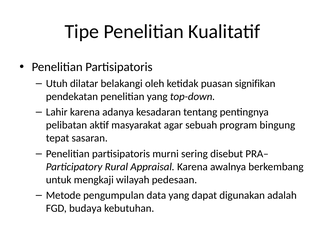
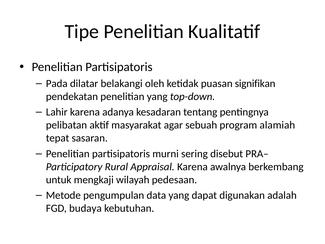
Utuh: Utuh -> Pada (57, 83)
bingung: bingung -> alamiah (277, 125)
